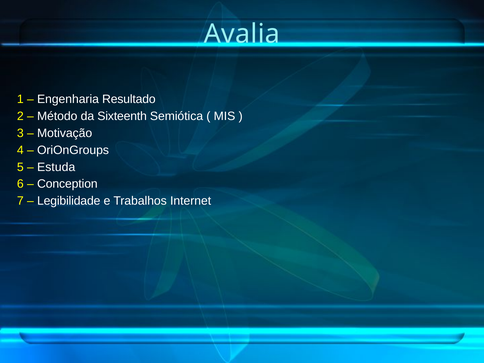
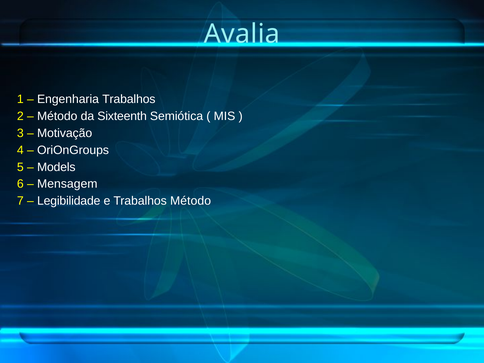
Engenharia Resultado: Resultado -> Trabalhos (129, 99)
Estuda: Estuda -> Models (56, 167)
Conception: Conception -> Mensagem (67, 184)
Trabalhos Internet: Internet -> Método (191, 201)
